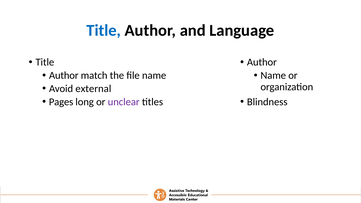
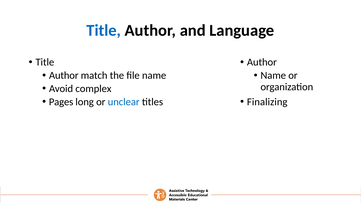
external: external -> complex (93, 89)
unclear colour: purple -> blue (124, 102)
Blindness: Blindness -> Finalizing (267, 102)
